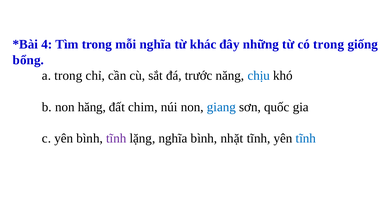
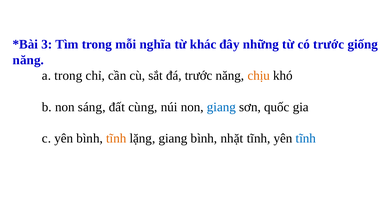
4: 4 -> 3 (47, 44)
có trong: trong -> trước (329, 44)
bổng: bổng -> năng (28, 60)
chịu colour: blue -> orange (259, 76)
hăng: hăng -> sáng (92, 107)
chim: chim -> cùng (143, 107)
tĩnh colour: purple -> orange (116, 138)
lặng nghĩa: nghĩa -> giang (173, 138)
